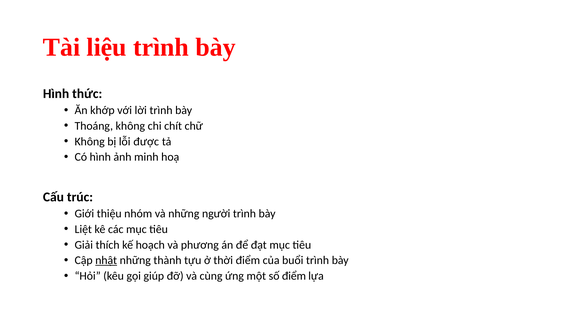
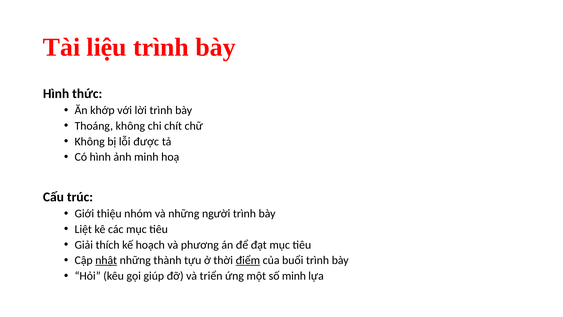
điểm underline: none -> present (248, 260)
cùng: cùng -> triển (211, 276)
số điểm: điểm -> minh (294, 276)
